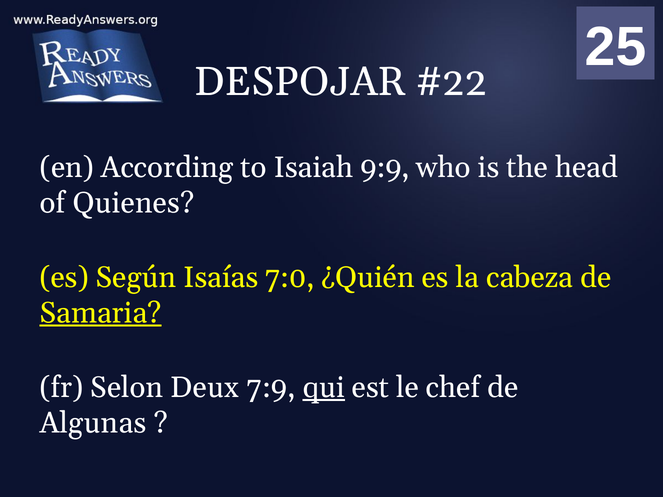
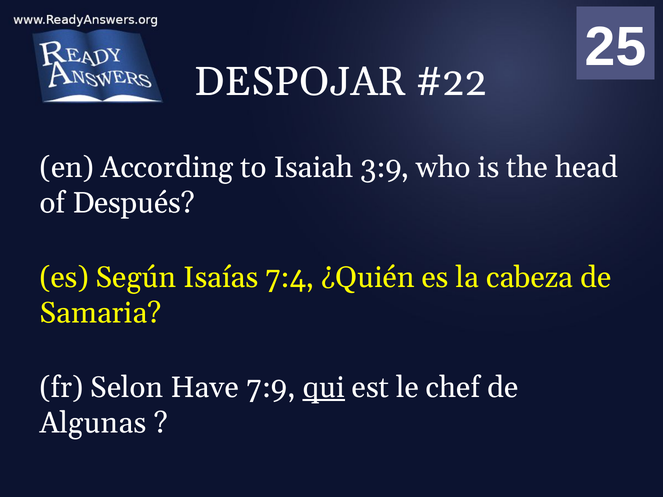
9:9: 9:9 -> 3:9 (385, 168)
Quienes: Quienes -> Después (134, 203)
7:0: 7:0 -> 7:4 (290, 278)
Samaria underline: present -> none (101, 313)
Deux: Deux -> Have (205, 388)
